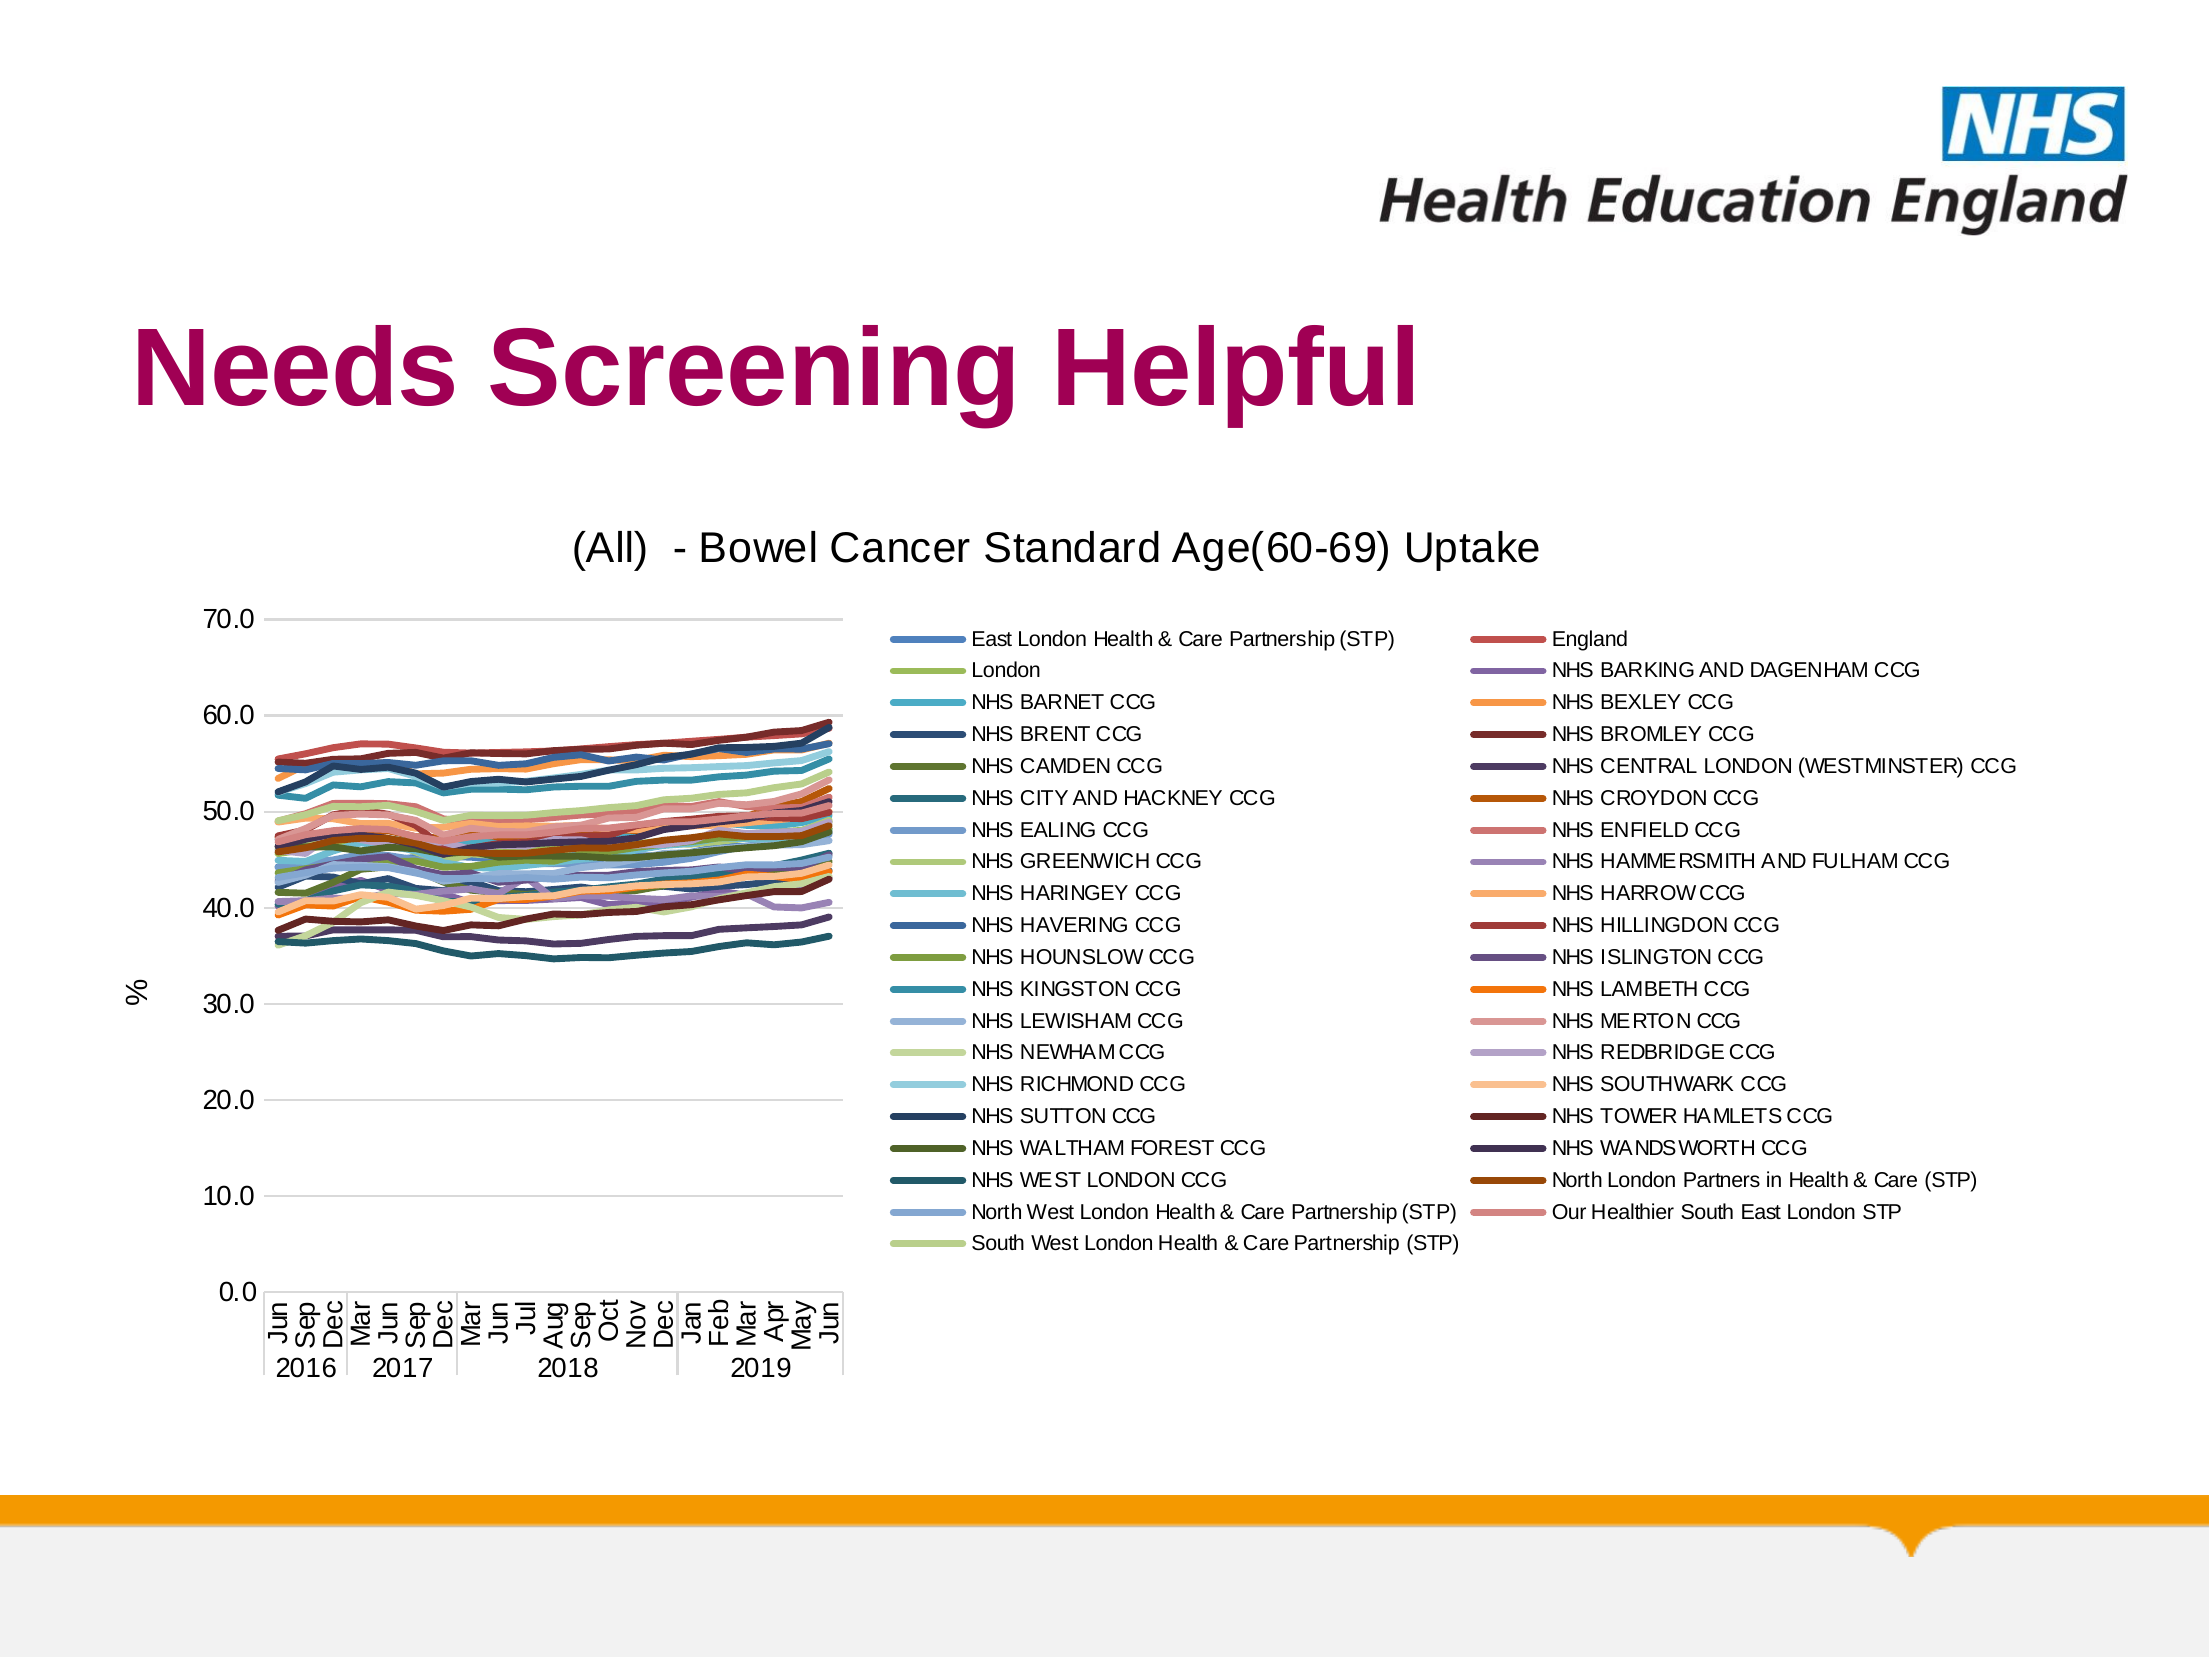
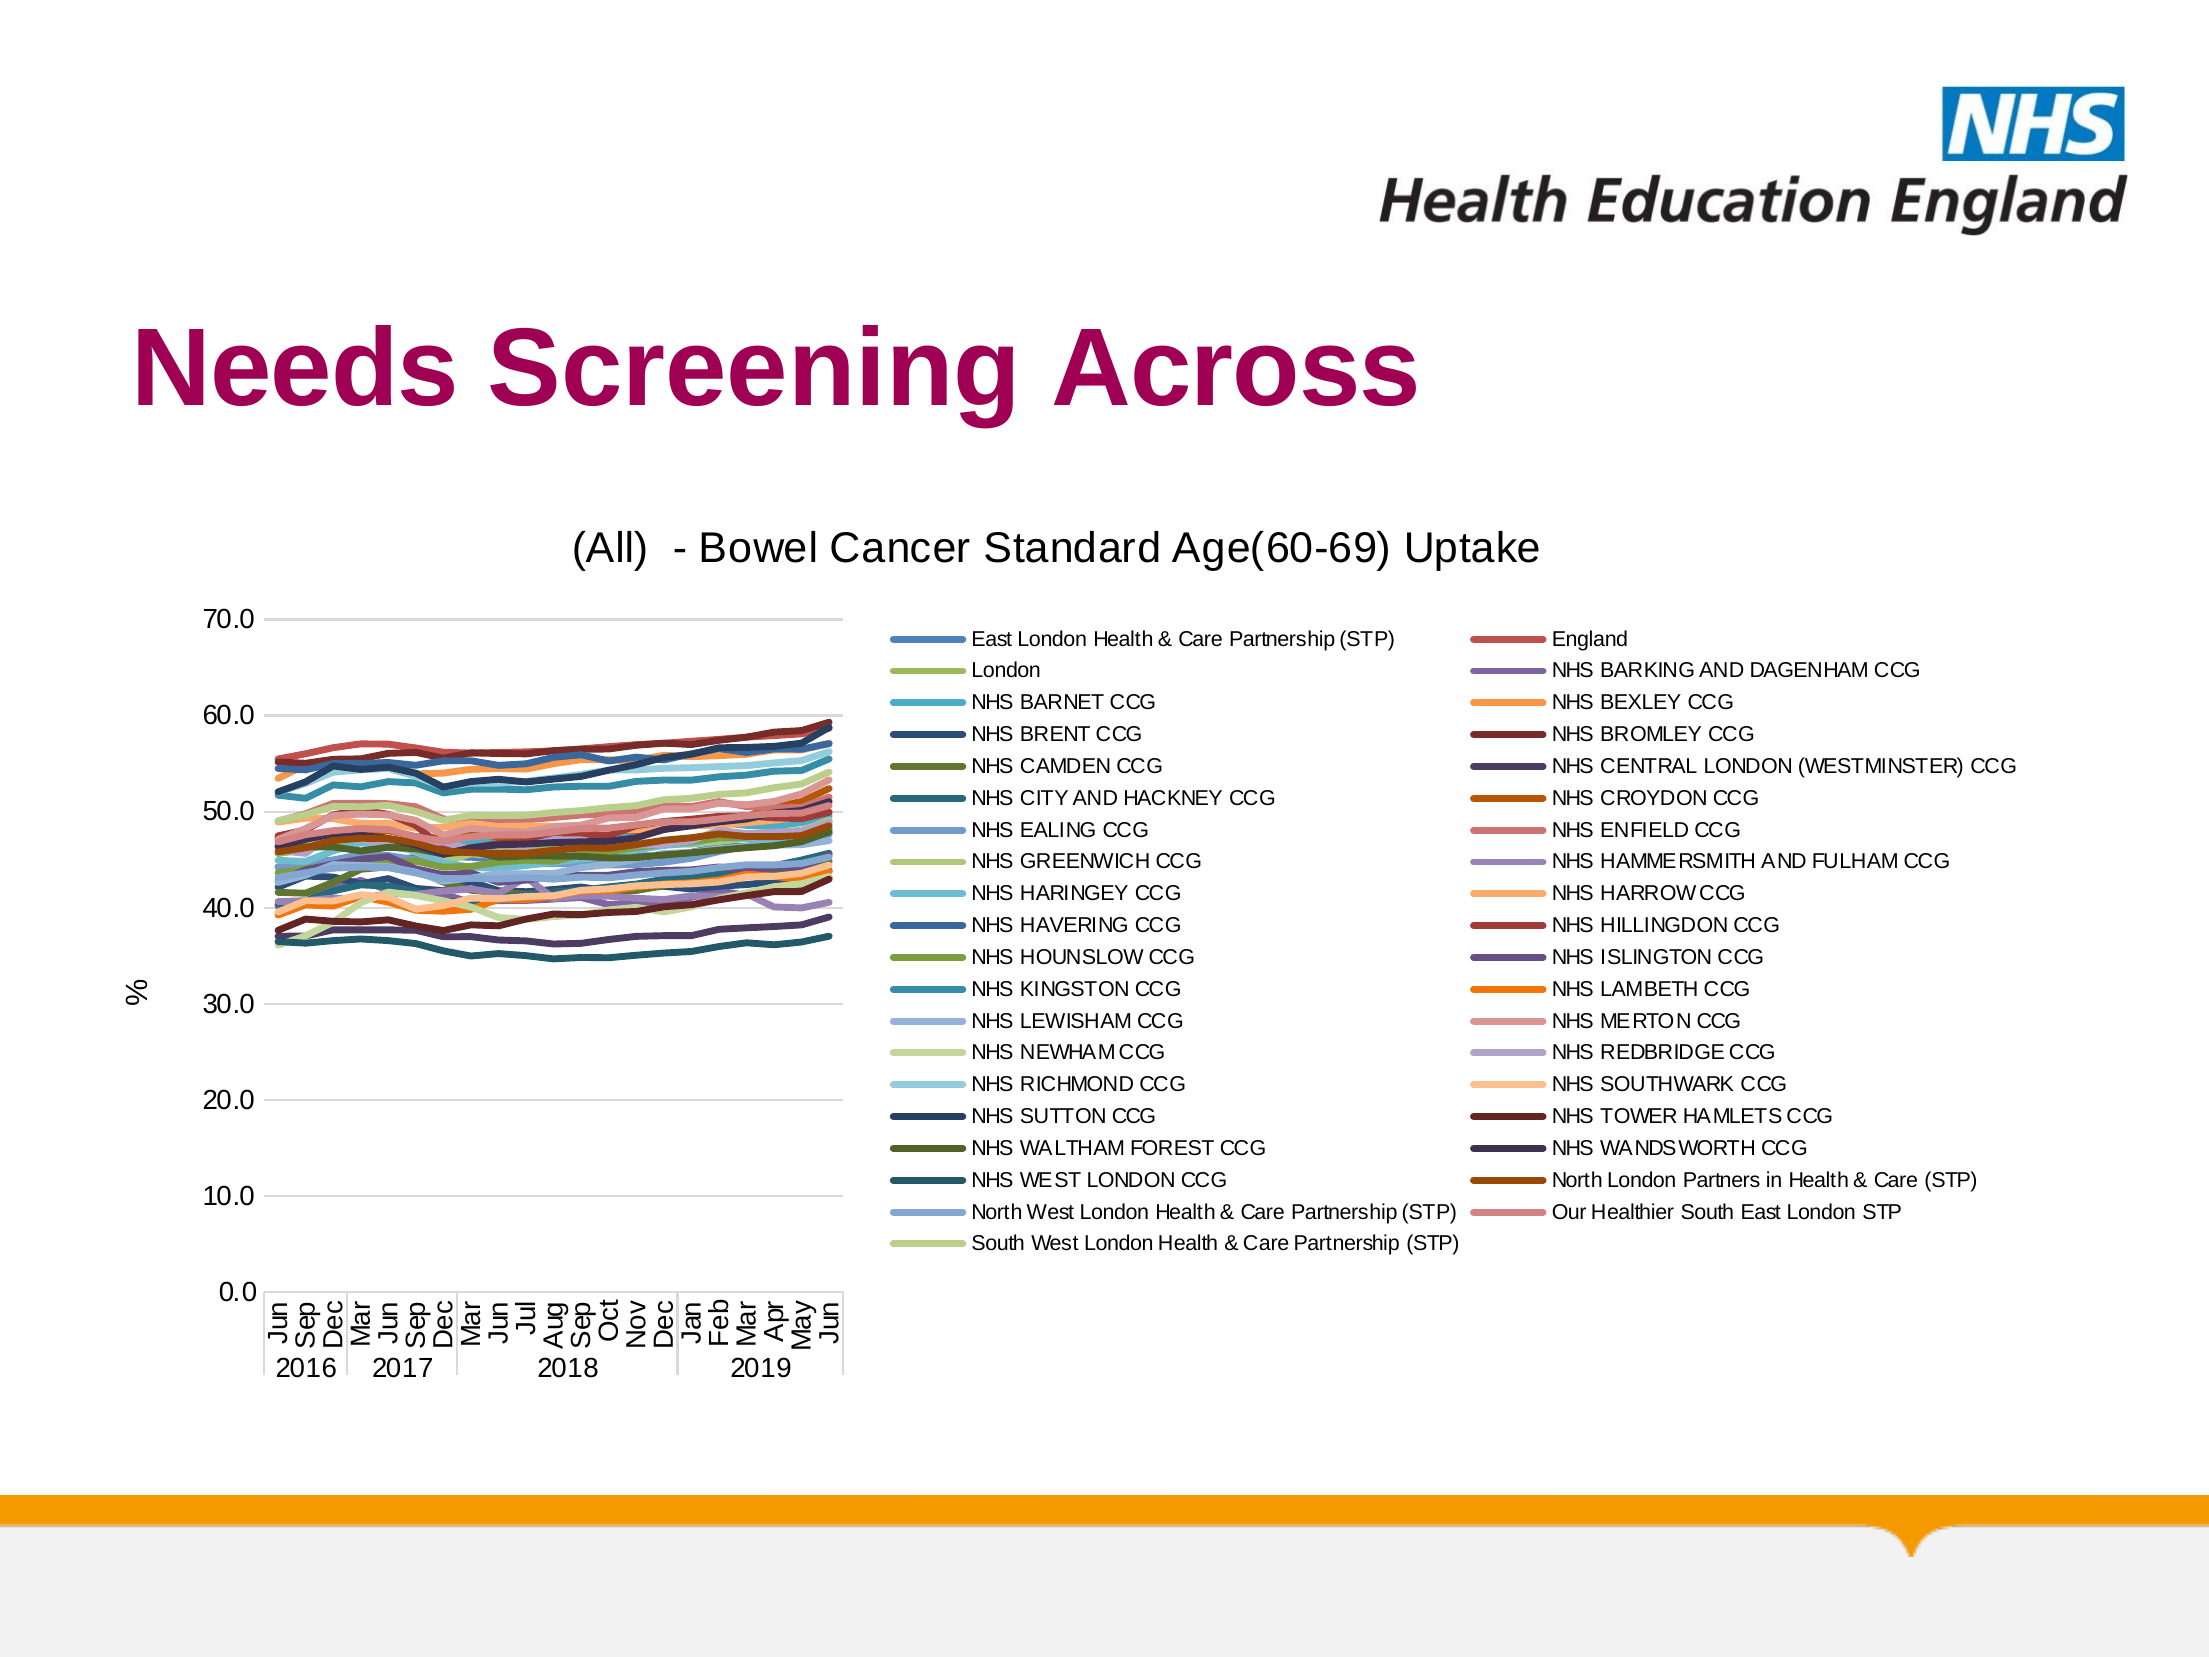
Helpful: Helpful -> Across (1236, 369)
